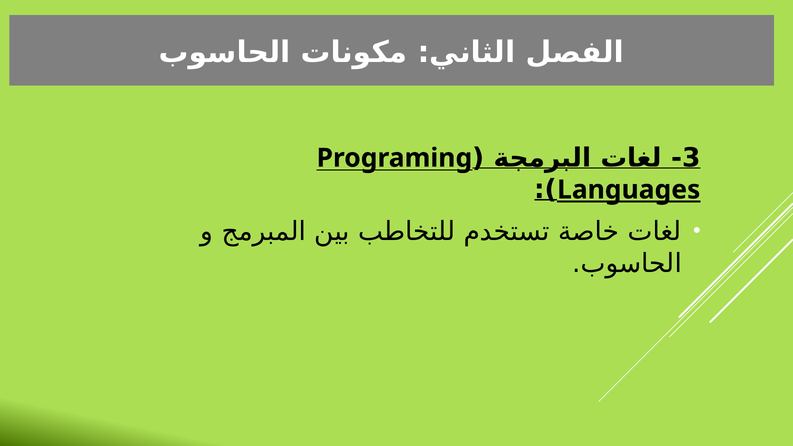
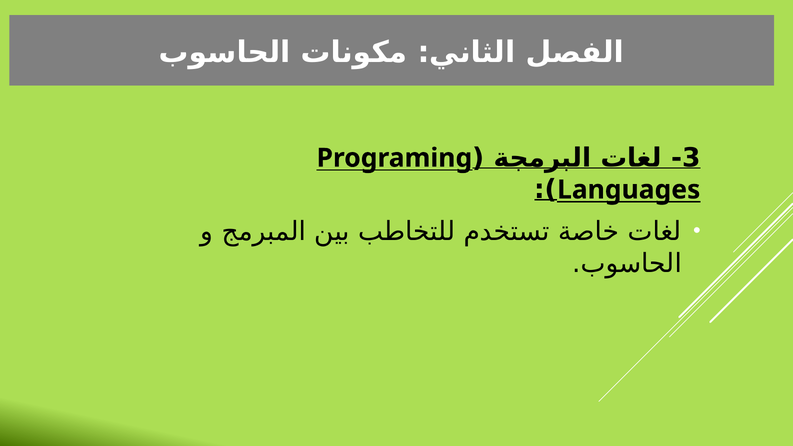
Languages underline: present -> none (629, 190)
